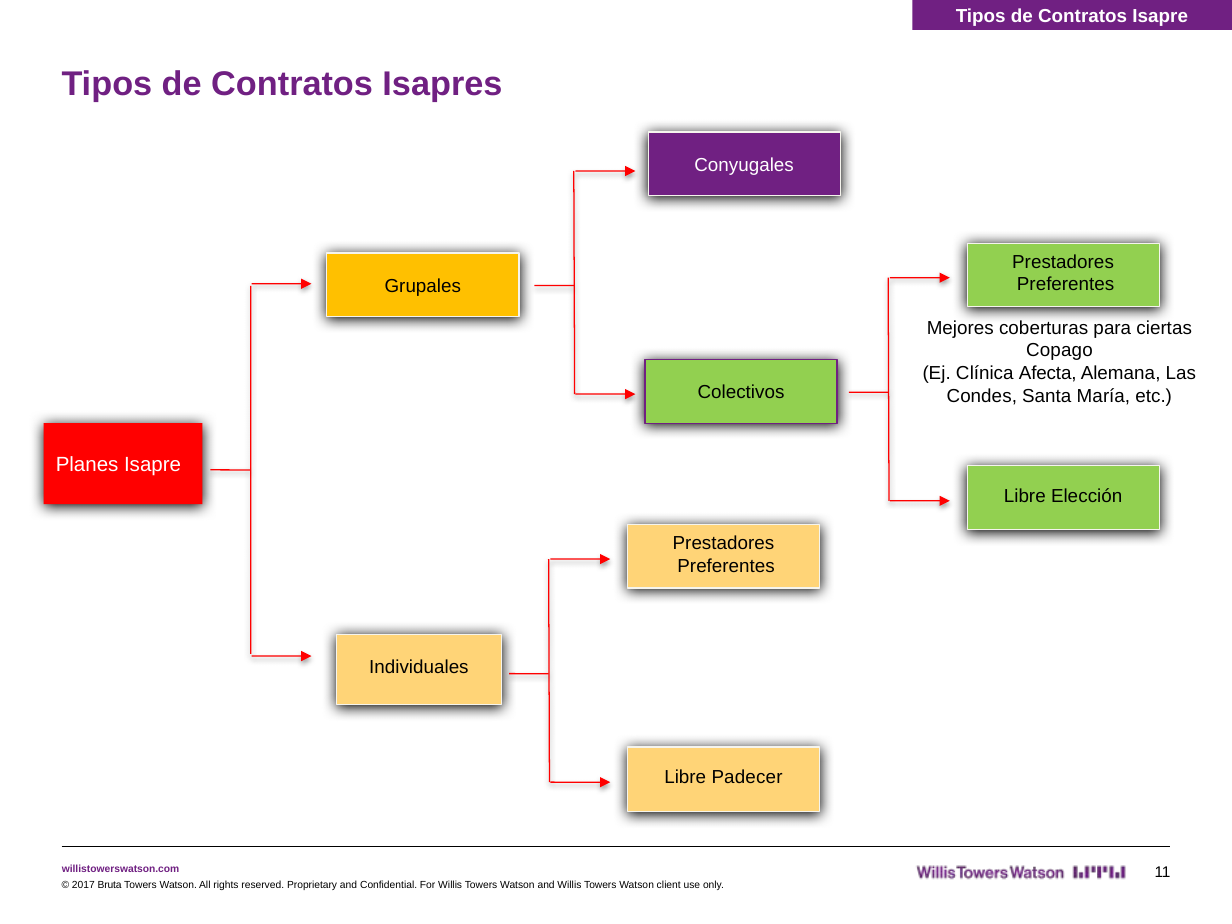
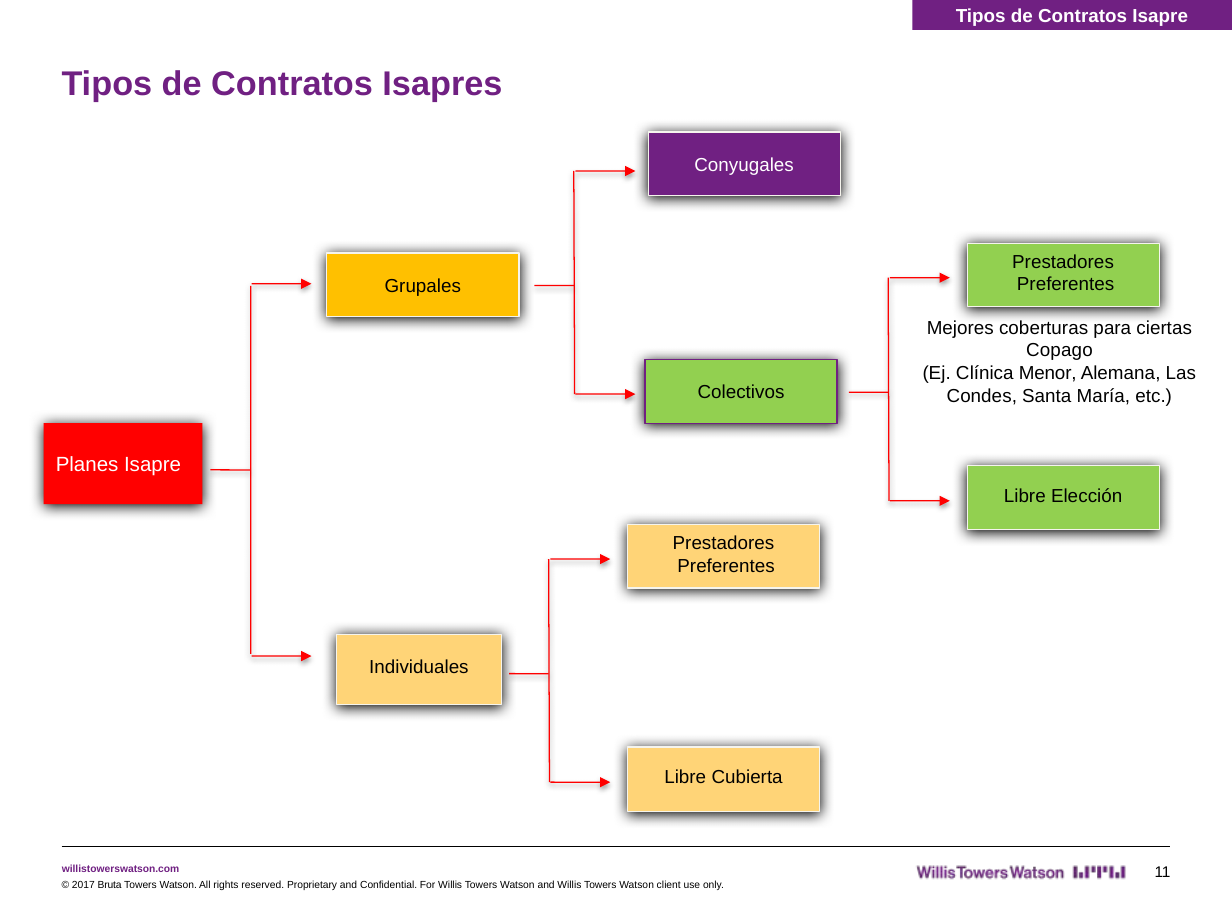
Afecta: Afecta -> Menor (1048, 373)
Padecer: Padecer -> Cubierta (747, 777)
